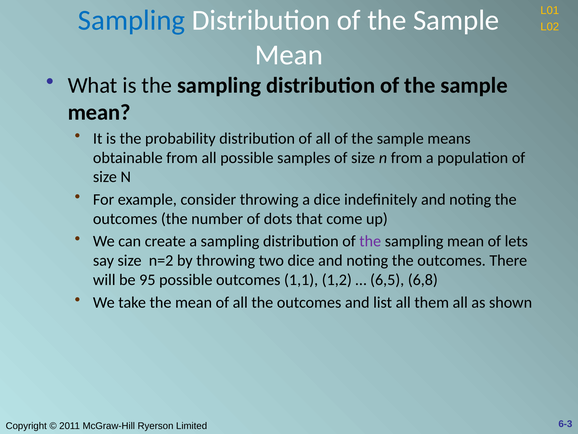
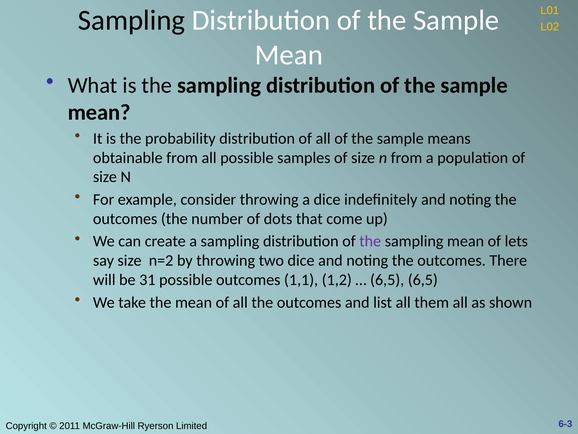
Sampling colour: blue -> black (132, 20)
95: 95 -> 31 (147, 280)
6,5 6,8: 6,8 -> 6,5 (423, 280)
